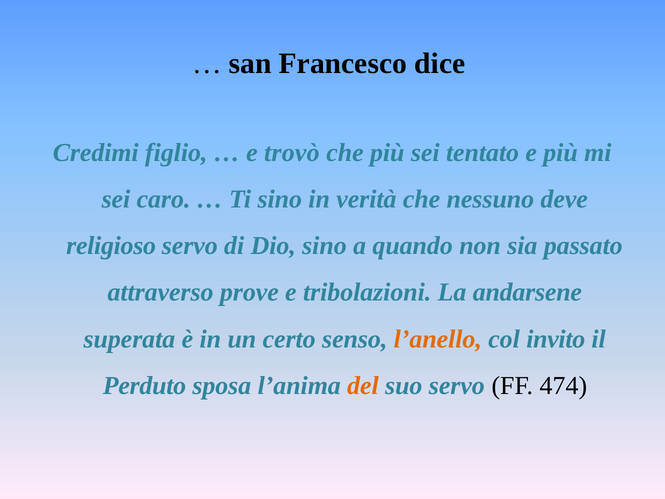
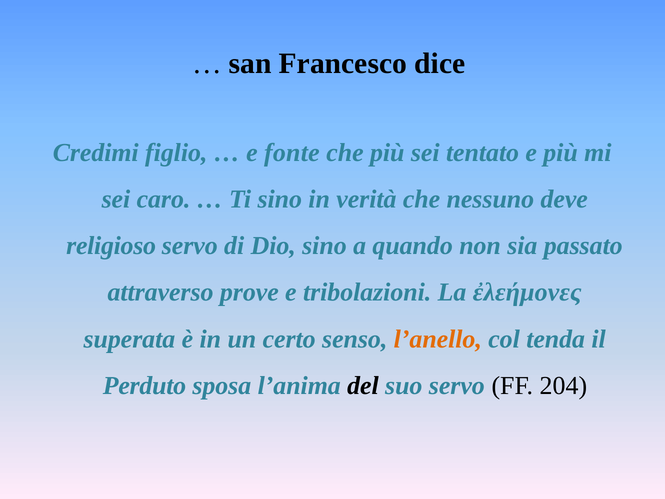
trovò: trovò -> fonte (292, 153)
andarsene: andarsene -> ἐλεήμονες (527, 292)
invito: invito -> tenda (556, 339)
del colour: orange -> black (363, 385)
474: 474 -> 204 (563, 385)
